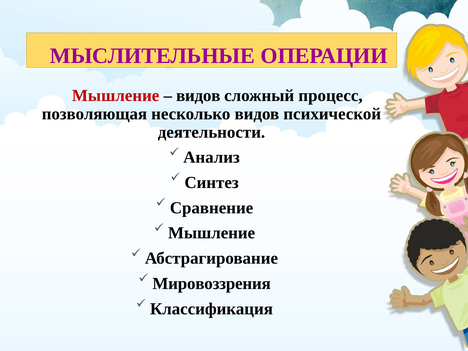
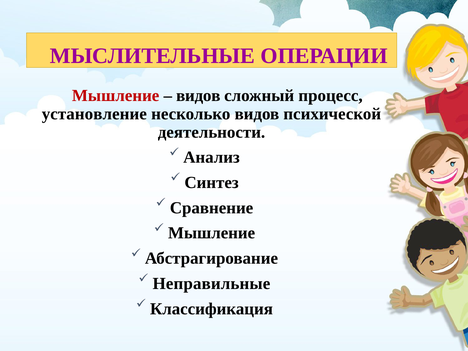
позволяющая: позволяющая -> установление (94, 114)
Мировоззрения: Мировоззрения -> Неправильные (211, 284)
